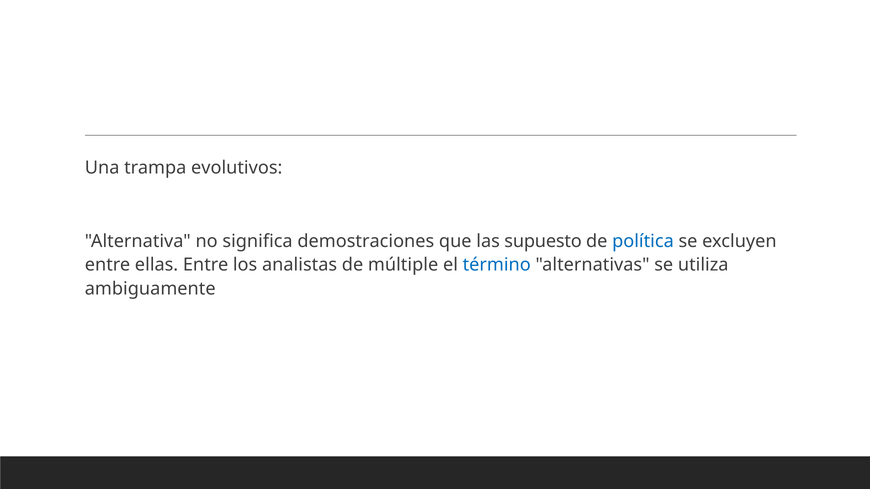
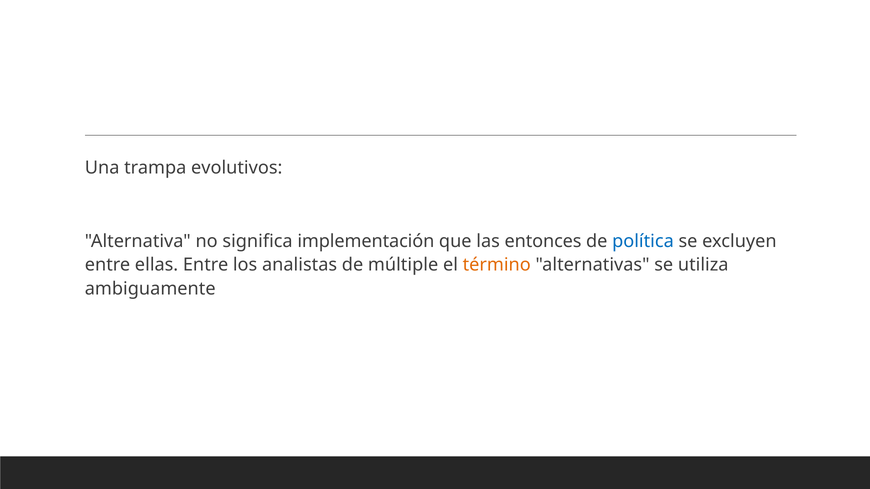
demostraciones: demostraciones -> implementación (366, 241)
supuesto: supuesto -> entonces (543, 241)
término colour: blue -> orange (497, 265)
